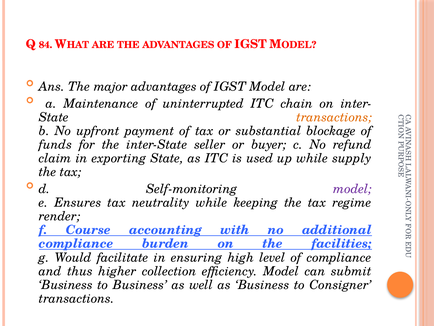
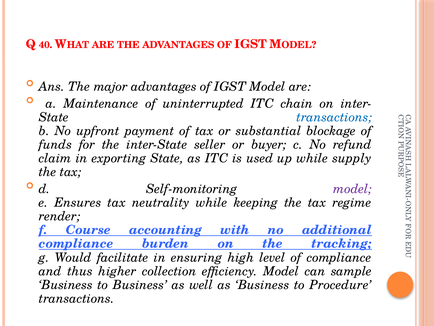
84: 84 -> 40 (46, 45)
transactions colour: orange -> blue (334, 117)
facilities: facilities -> tracking (342, 243)
submit: submit -> sample (351, 271)
Consigner: Consigner -> Procedure (340, 284)
